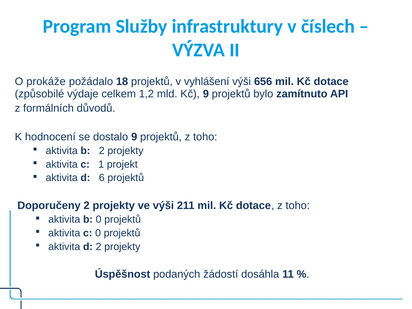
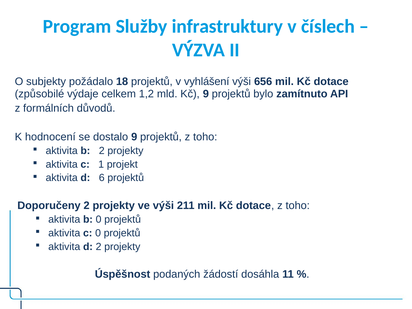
prokáže: prokáže -> subjekty (46, 82)
